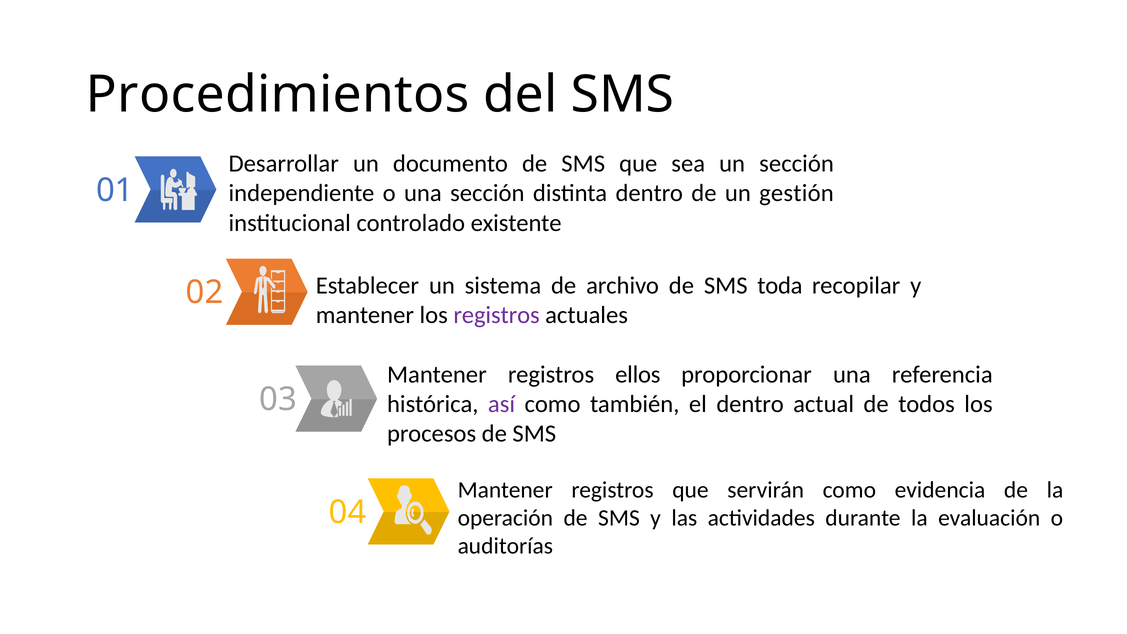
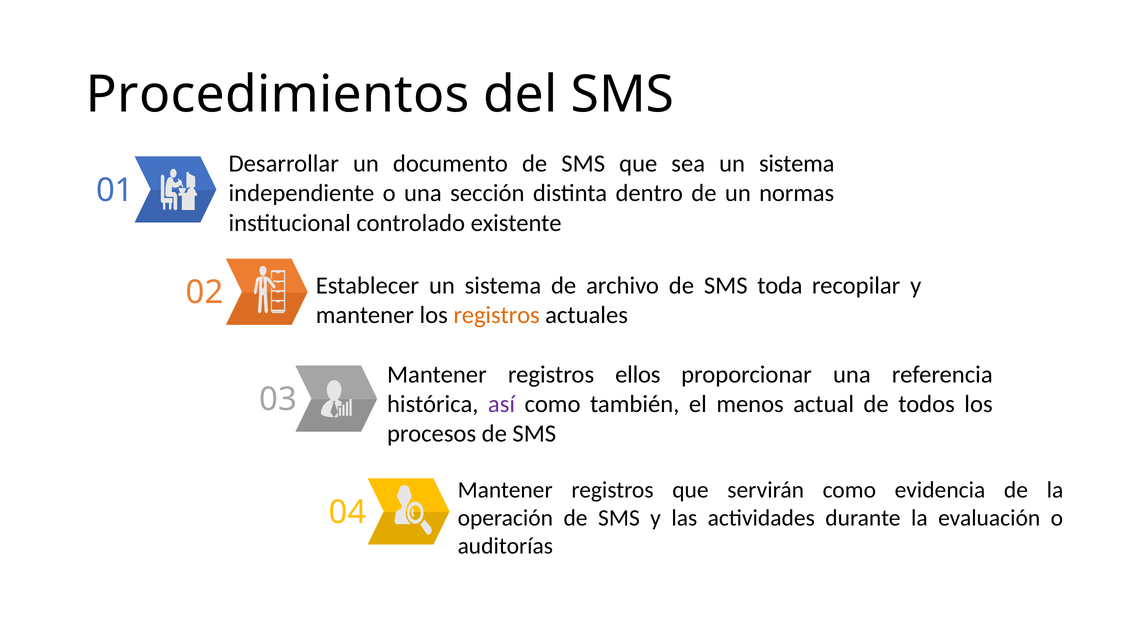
sea un sección: sección -> sistema (797, 164)
gestión: gestión -> normas (797, 193)
registros colour: purple -> orange (497, 315)
el dentro: dentro -> menos (750, 404)
